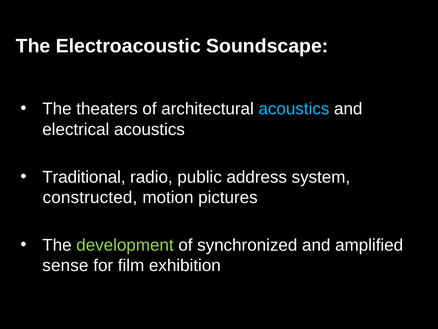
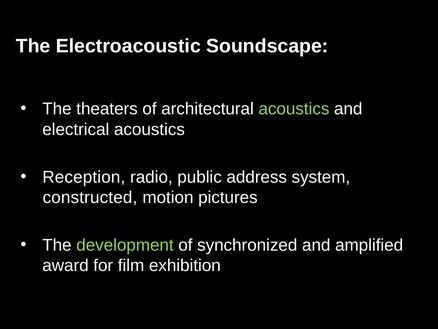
acoustics colour: light blue -> light green (294, 109)
Traditional: Traditional -> Reception (84, 177)
sense: sense -> award (65, 265)
